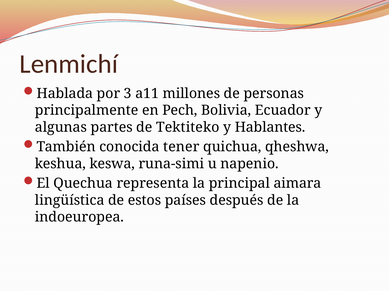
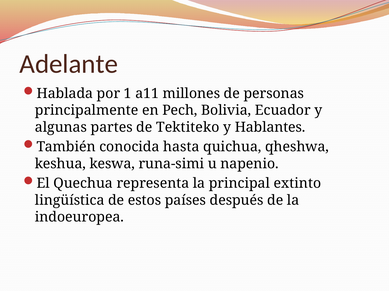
Lenmichí: Lenmichí -> Adelante (69, 64)
3: 3 -> 1 (128, 94)
tener: tener -> hasta (181, 147)
aimara: aimara -> extinto (297, 184)
